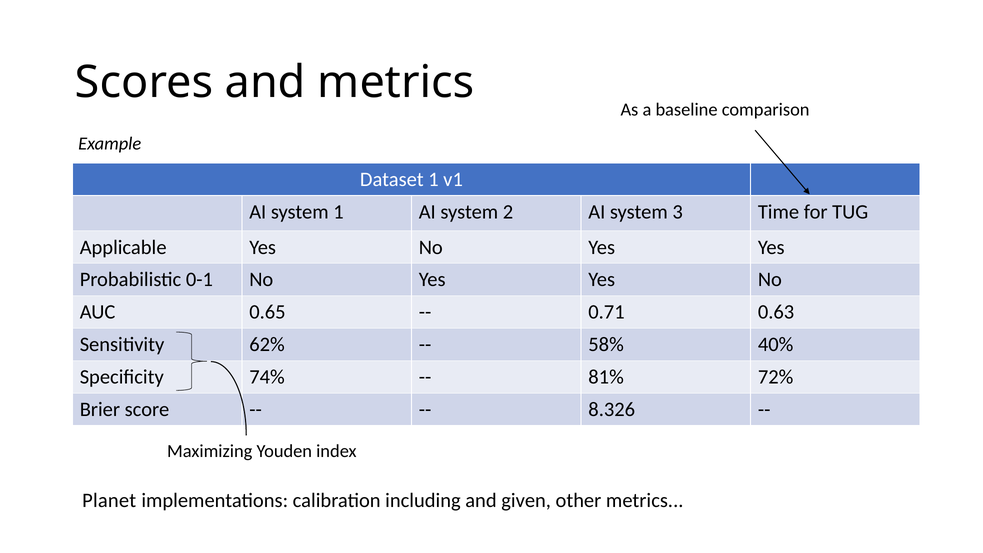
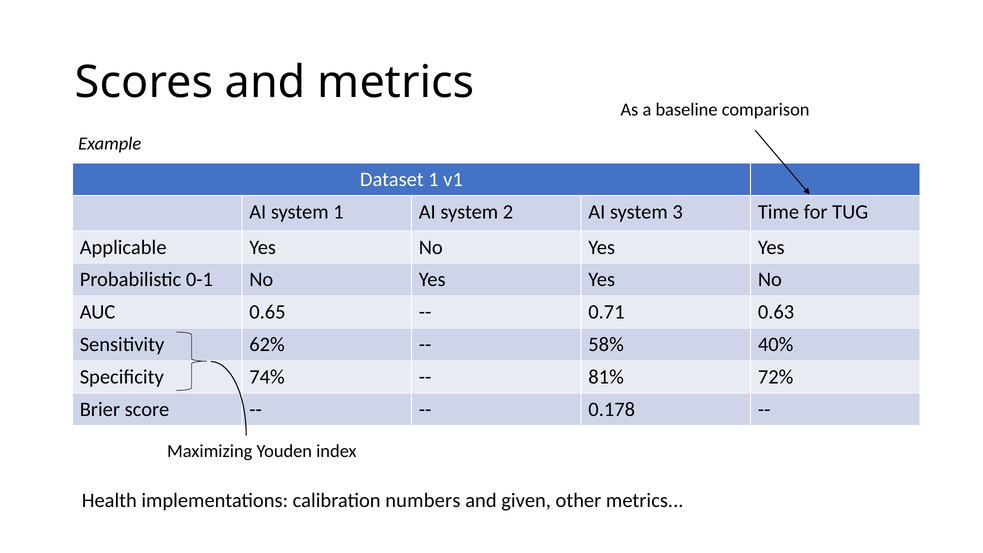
8.326: 8.326 -> 0.178 (612, 410)
Planet: Planet -> Health (109, 500)
including: including -> numbers (423, 500)
